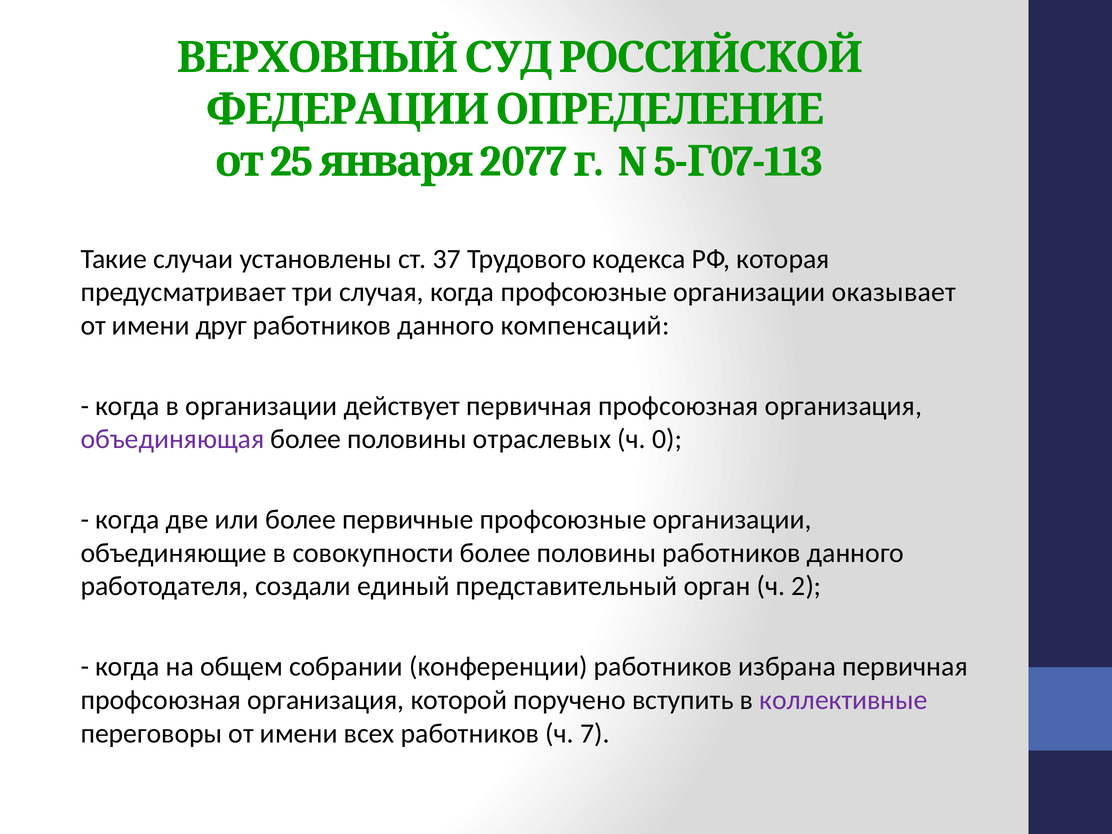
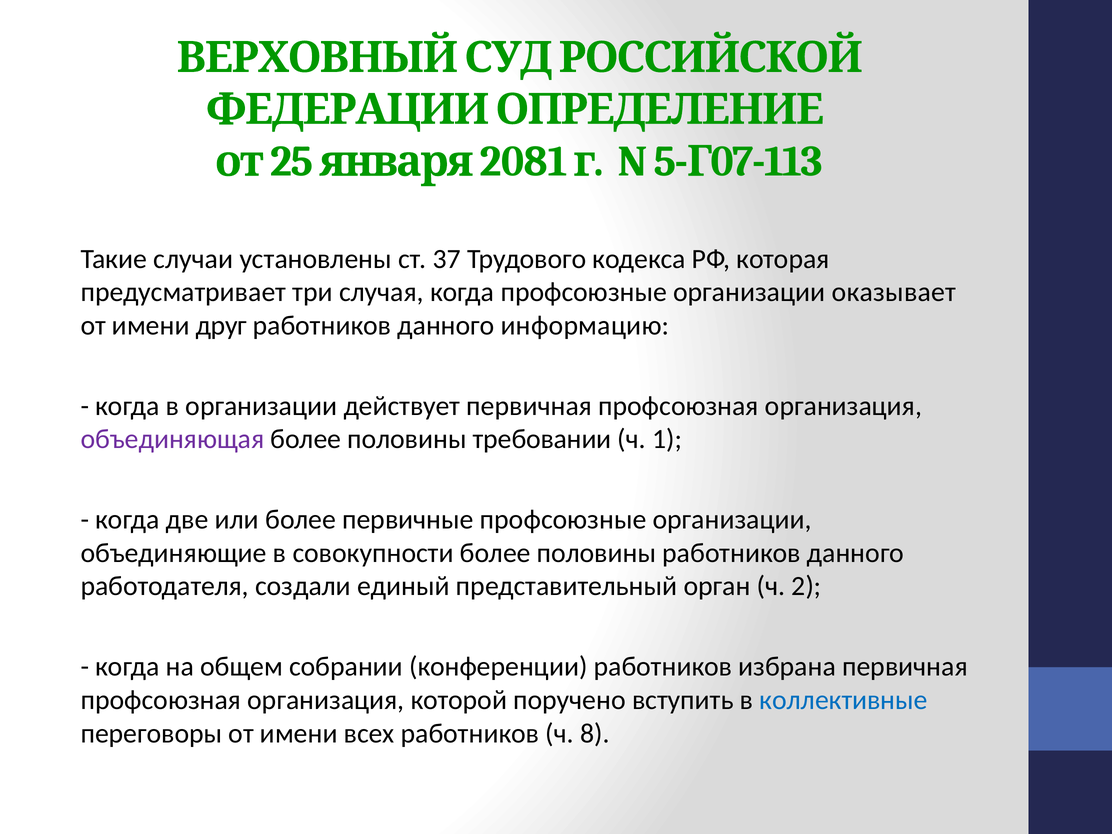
2077: 2077 -> 2081 (524, 162)
компенсаций: компенсаций -> информацию (585, 326)
отраслевых: отраслевых -> требовании (542, 439)
0: 0 -> 1 (667, 439)
коллективные colour: purple -> blue (843, 700)
7: 7 -> 8 (595, 733)
